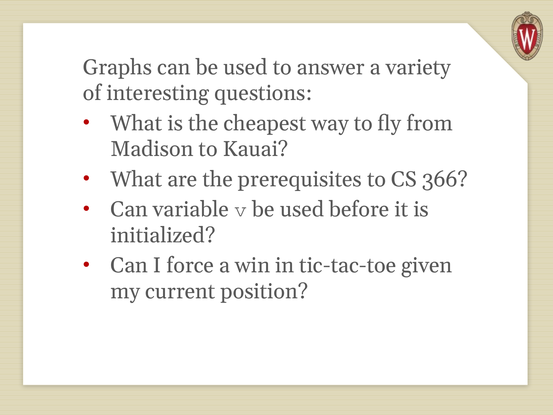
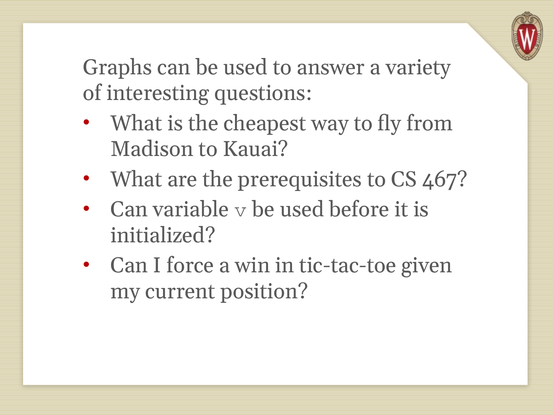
366: 366 -> 467 (445, 179)
